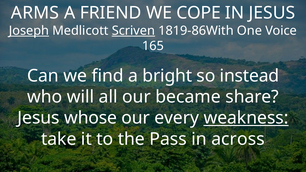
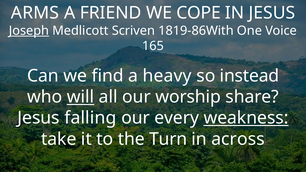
Scriven underline: present -> none (133, 31)
bright: bright -> heavy (167, 76)
will underline: none -> present (81, 97)
became: became -> worship (188, 97)
whose: whose -> falling (90, 118)
Pass: Pass -> Turn (168, 139)
